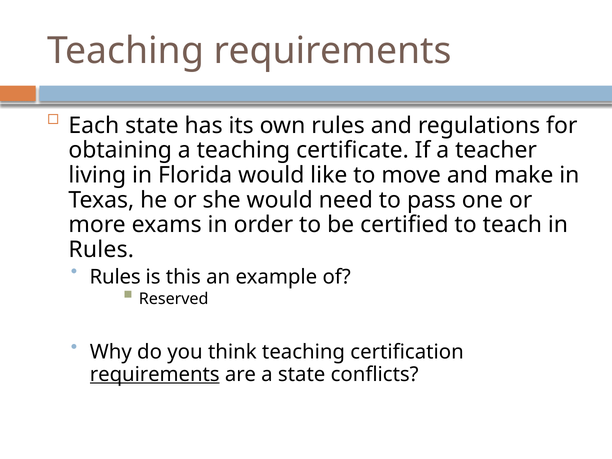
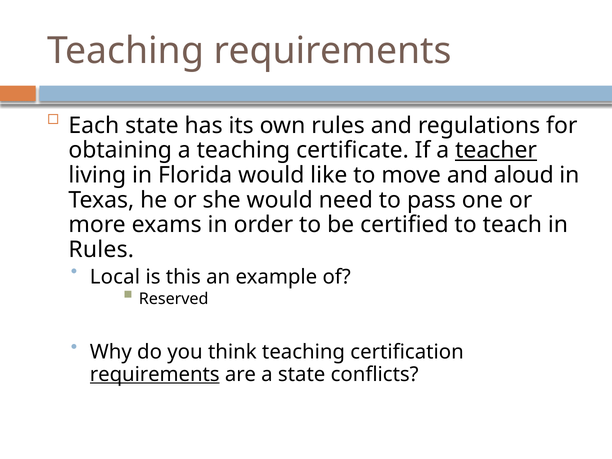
teacher underline: none -> present (496, 150)
make: make -> aloud (524, 175)
Rules: Rules -> Local (115, 277)
